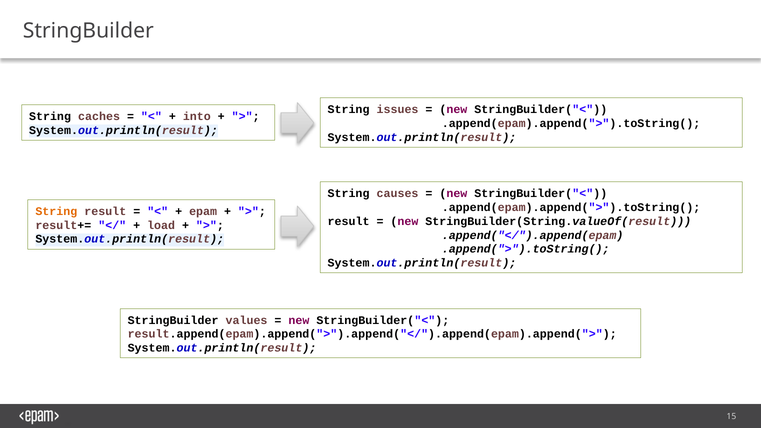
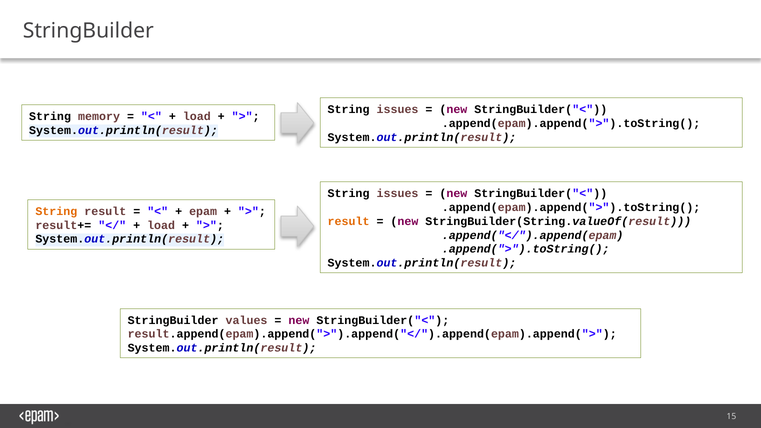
caches: caches -> memory (99, 116)
into: into -> load (197, 116)
causes: causes -> issues (398, 193)
result colour: black -> orange (349, 221)
